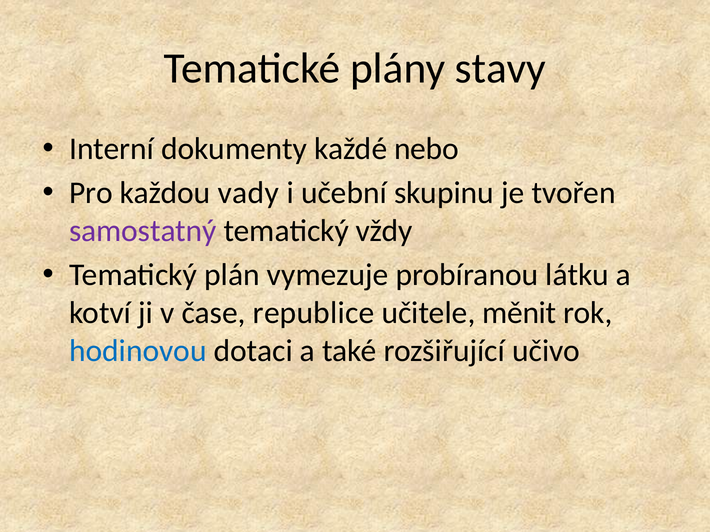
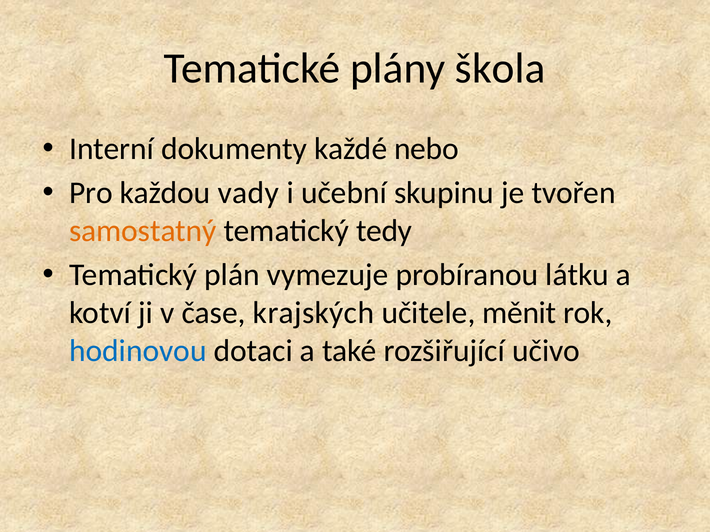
stavy: stavy -> škola (500, 69)
samostatný colour: purple -> orange (143, 231)
vždy: vždy -> tedy (384, 231)
republice: republice -> krajských (314, 313)
